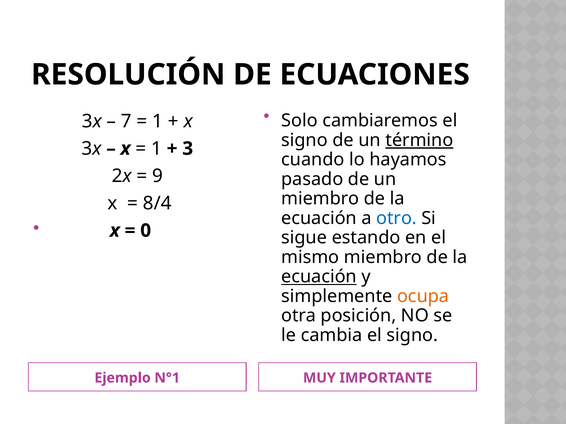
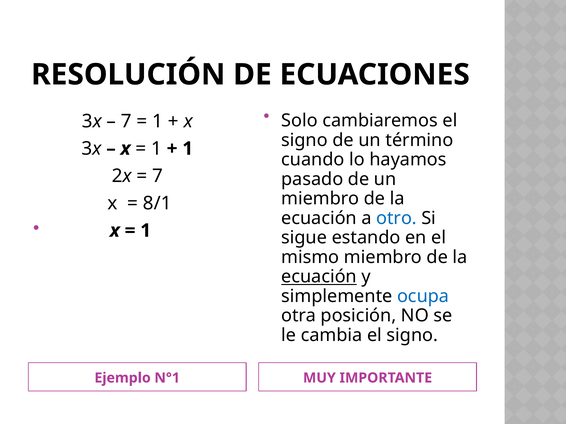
término underline: present -> none (419, 140)
3: 3 -> 1 (188, 149)
9: 9 -> 7 (157, 176)
8/4: 8/4 -> 8/1 (157, 203)
0: 0 -> 1 (146, 231)
ocupa colour: orange -> blue (423, 297)
